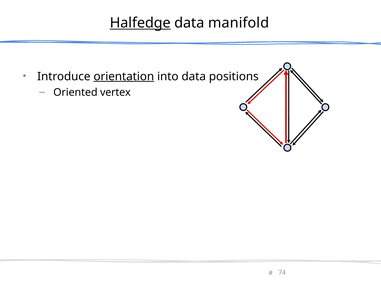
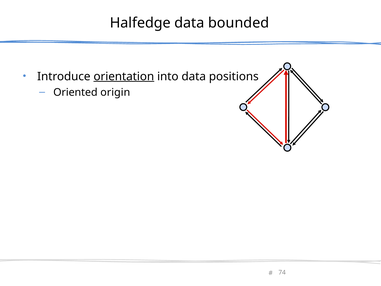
Halfedge underline: present -> none (140, 23)
manifold: manifold -> bounded (239, 23)
vertex: vertex -> origin (115, 92)
